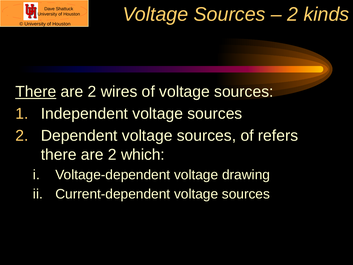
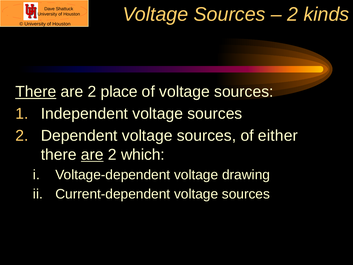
wires: wires -> place (119, 92)
refers: refers -> either (278, 136)
are underline: none -> present (92, 154)
